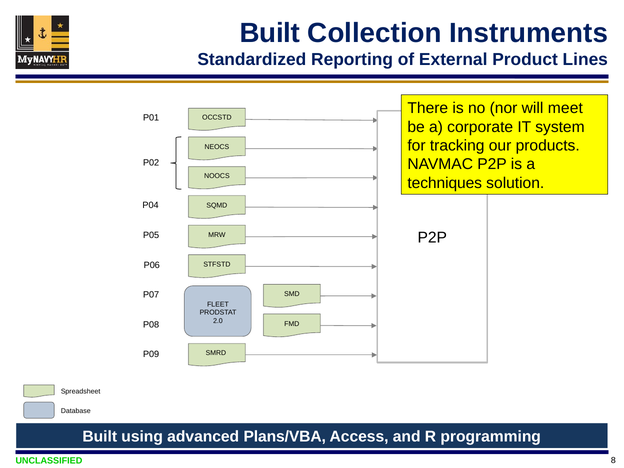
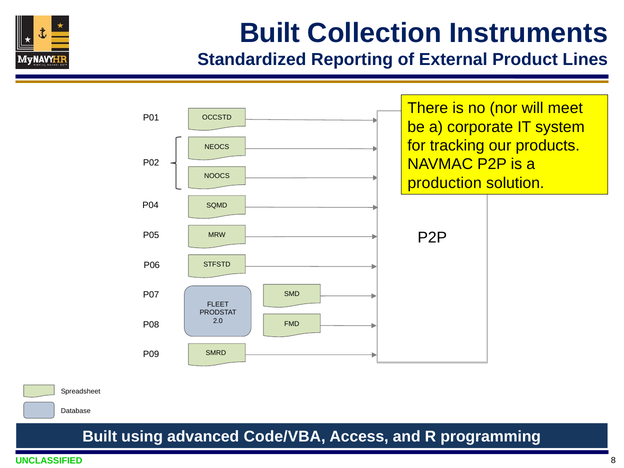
techniques: techniques -> production (445, 183)
Plans/VBA: Plans/VBA -> Code/VBA (285, 437)
